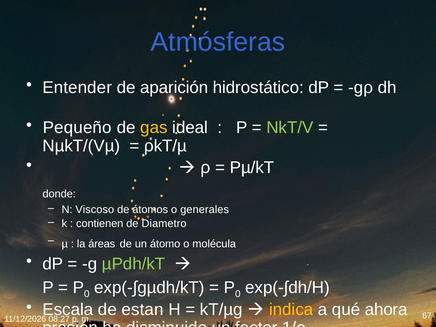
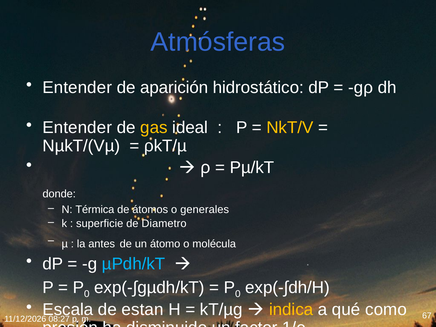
Pequeño: Pequeño -> Entender (77, 128)
NkT/V colour: light green -> yellow (290, 128)
Viscoso: Viscoso -> Térmica (95, 210)
contienen: contienen -> superficie (100, 224)
áreas: áreas -> antes (102, 244)
µPdh/kT colour: light green -> light blue (134, 264)
ahora: ahora -> como (386, 310)
